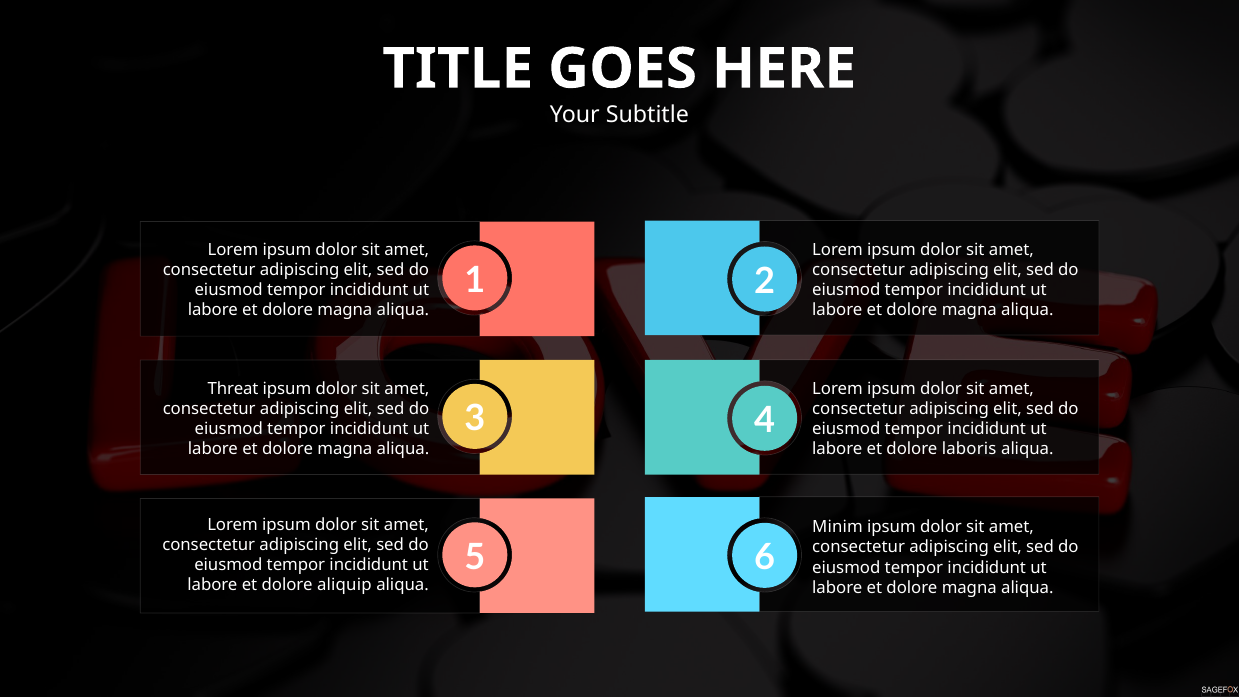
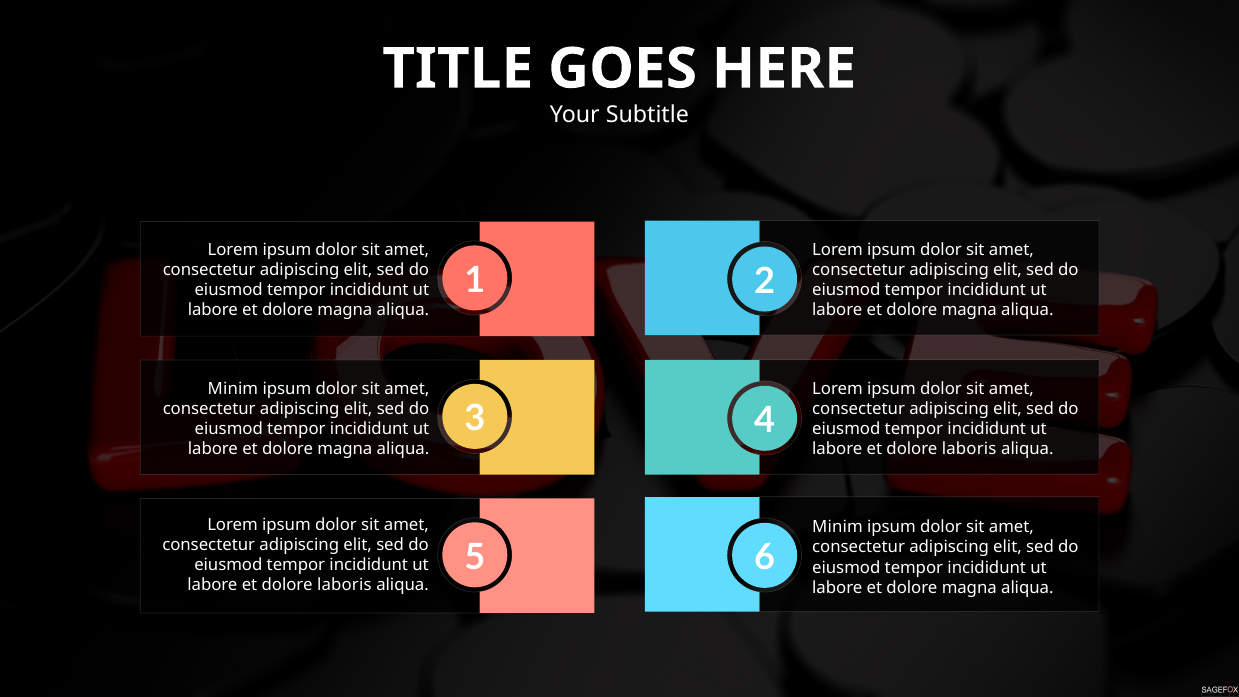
Threat: Threat -> Minim (233, 389)
aliquip: aliquip -> laboris (344, 585)
